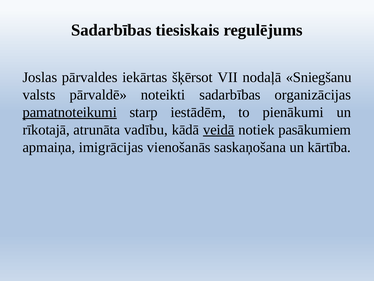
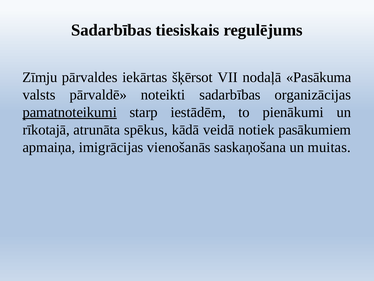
Joslas: Joslas -> Zīmju (40, 77)
Sniegšanu: Sniegšanu -> Pasākuma (319, 77)
vadību: vadību -> spēkus (146, 130)
veidā underline: present -> none (219, 130)
kārtība: kārtība -> muitas (329, 147)
